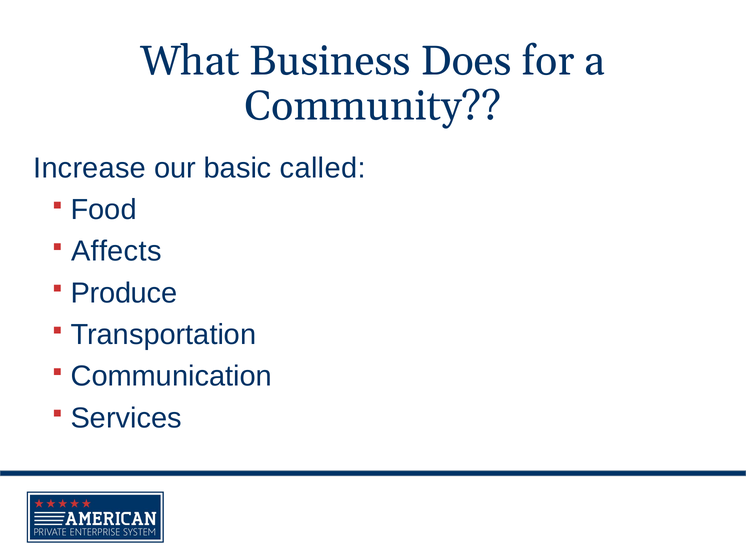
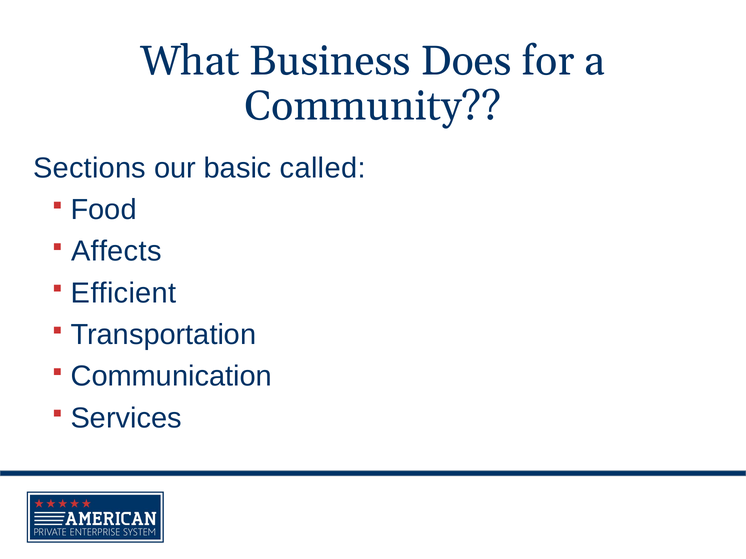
Increase: Increase -> Sections (90, 168)
Produce: Produce -> Efficient (124, 293)
